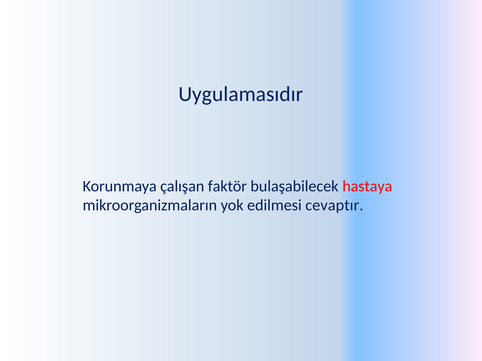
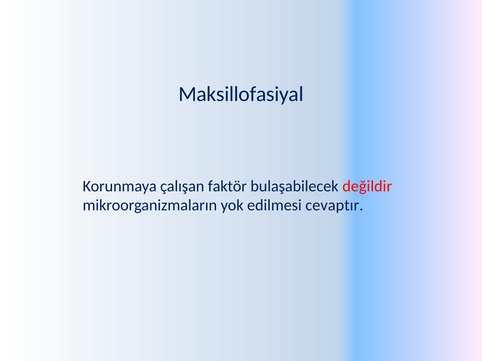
Uygulamasıdır: Uygulamasıdır -> Maksillofasiyal (241, 94)
hastaya: hastaya -> değildir (367, 186)
